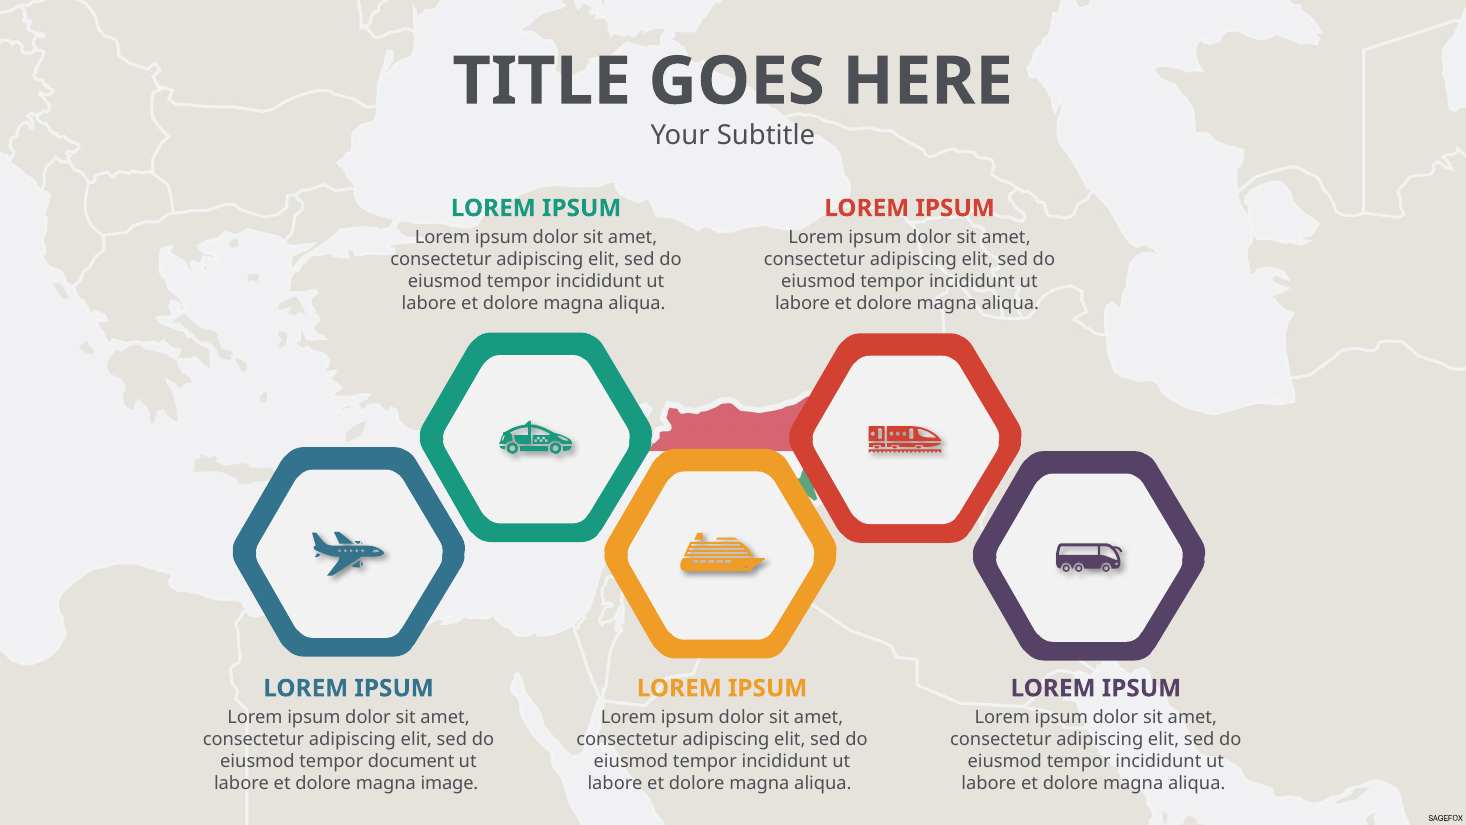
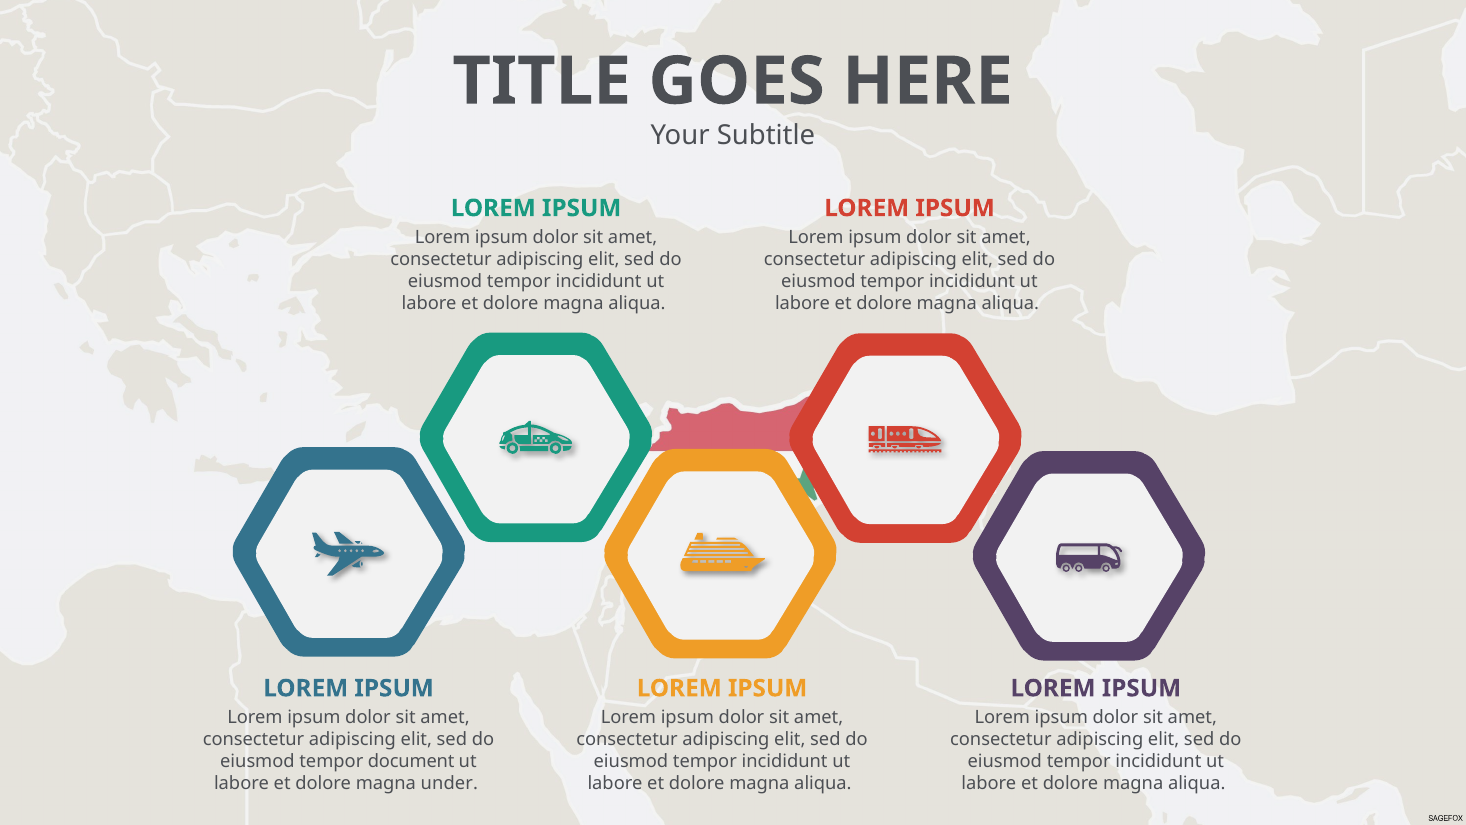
image: image -> under (449, 783)
